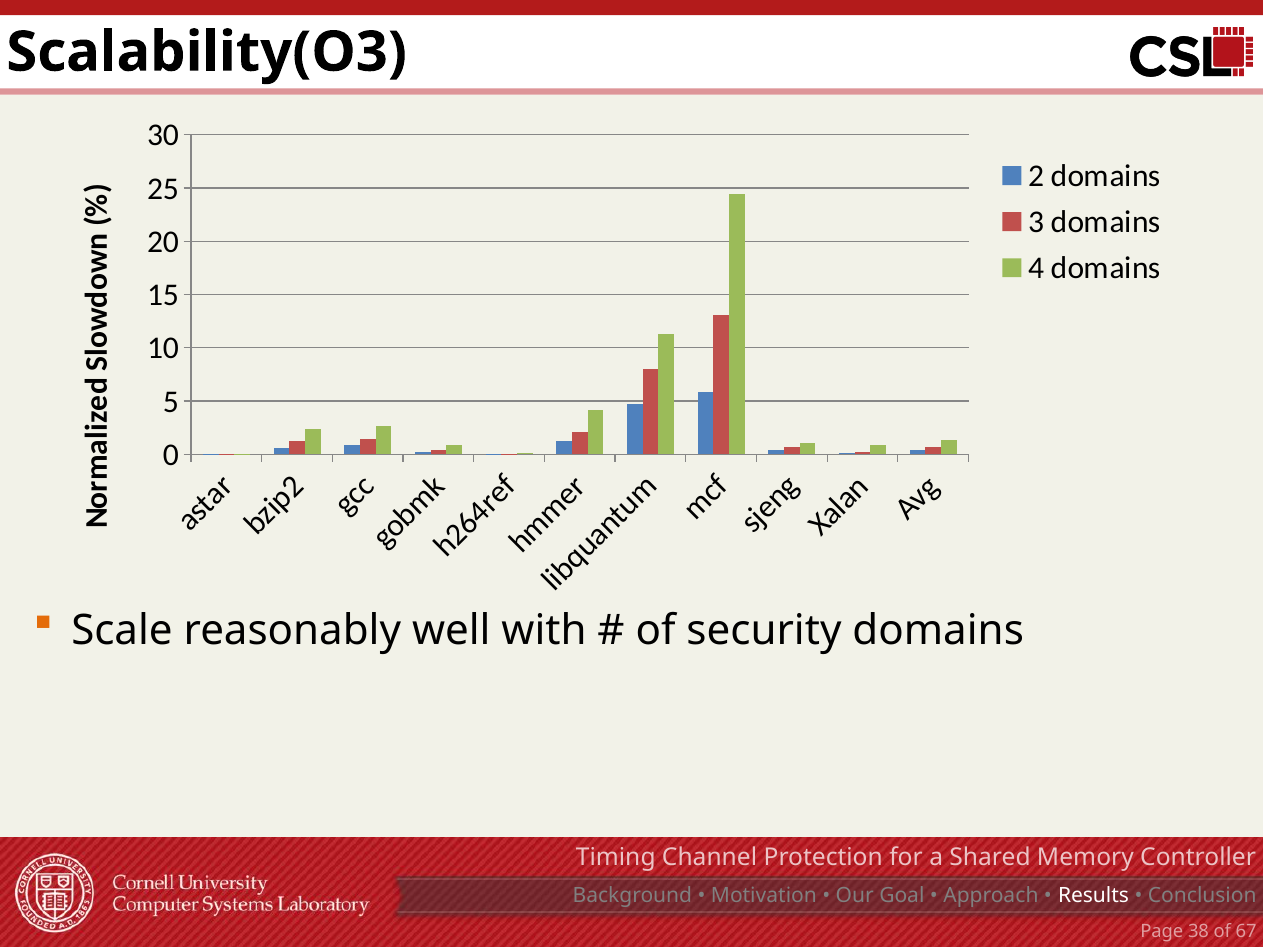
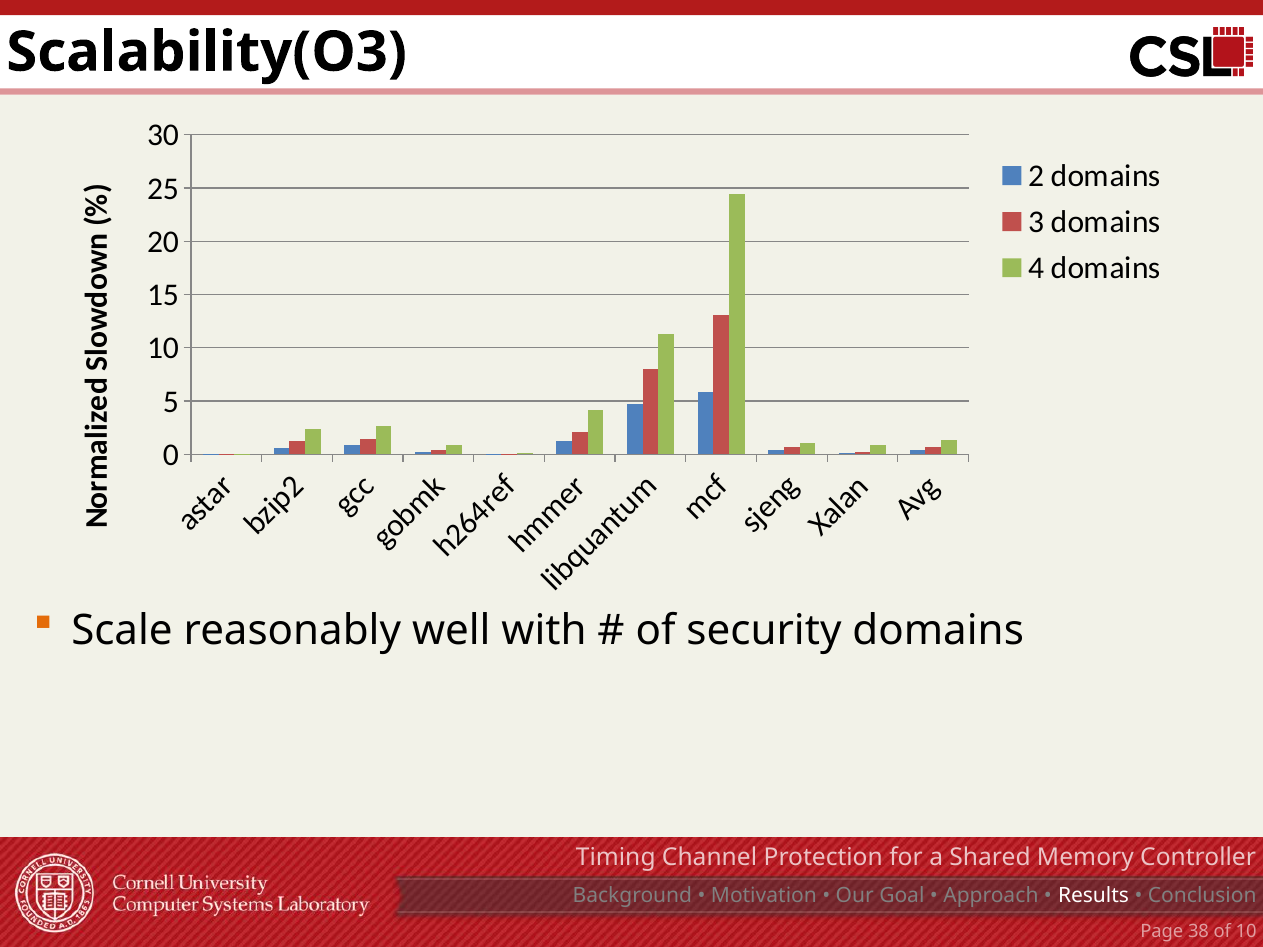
of 67: 67 -> 10 (1246, 931)
